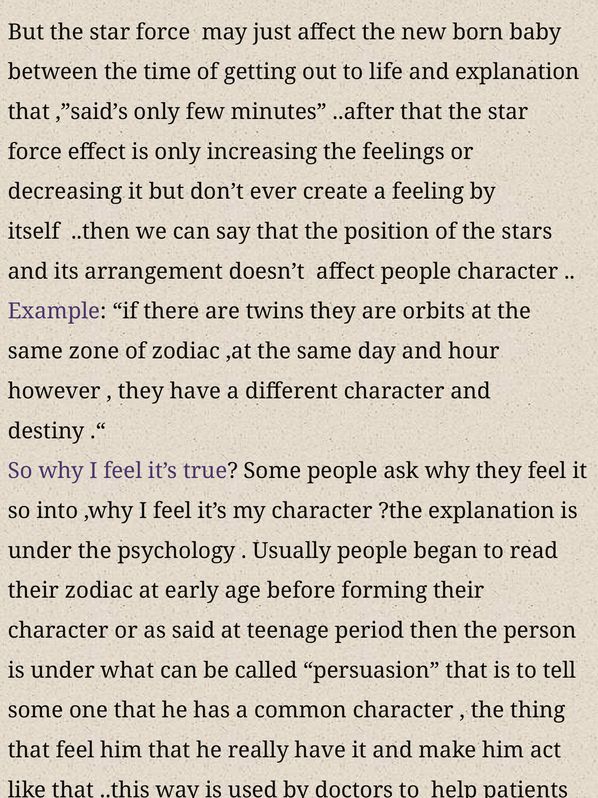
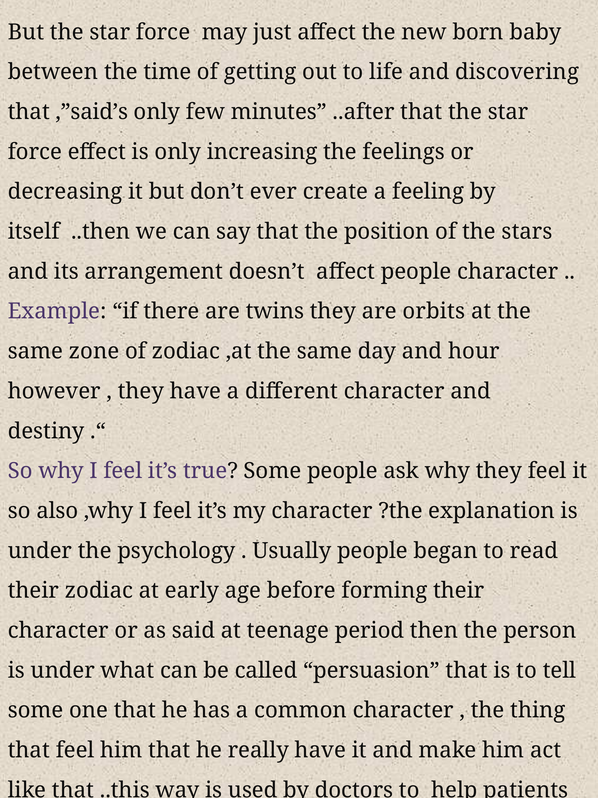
and explanation: explanation -> discovering (517, 72)
into: into -> also (57, 510)
